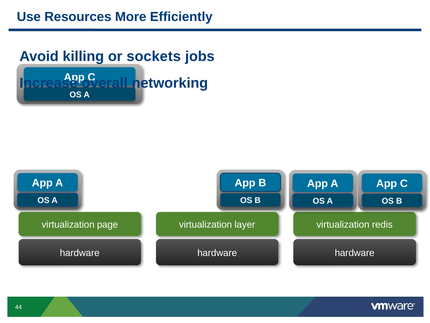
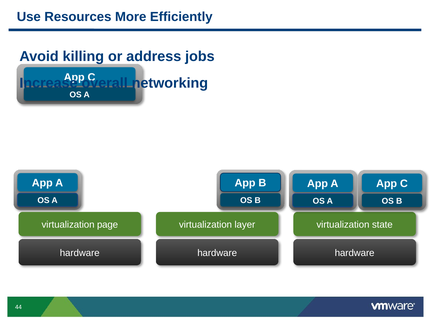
sockets: sockets -> address (154, 56)
redis: redis -> state (382, 224)
